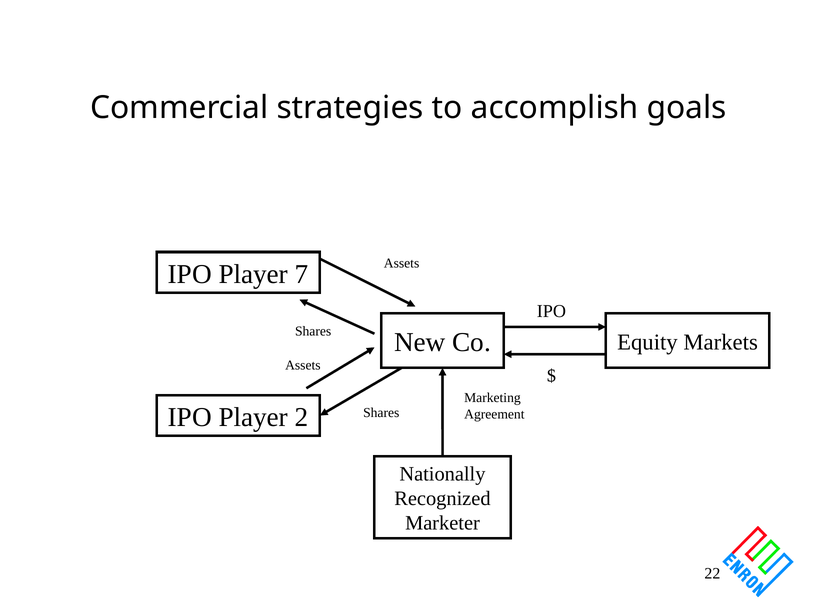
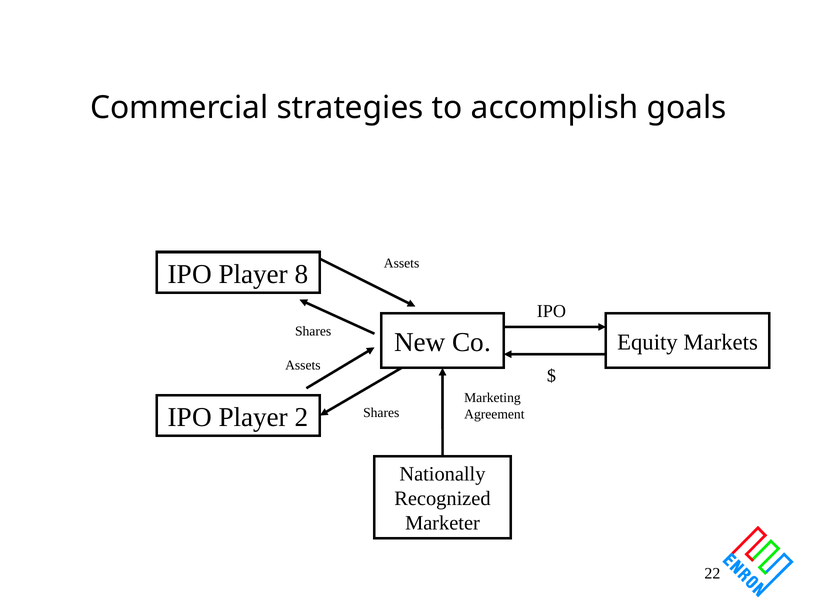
7: 7 -> 8 (302, 274)
